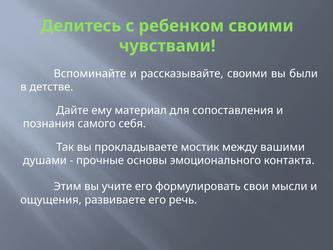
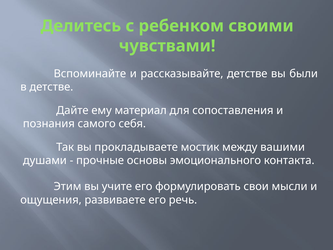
рассказывайте своими: своими -> детстве (247, 74)
